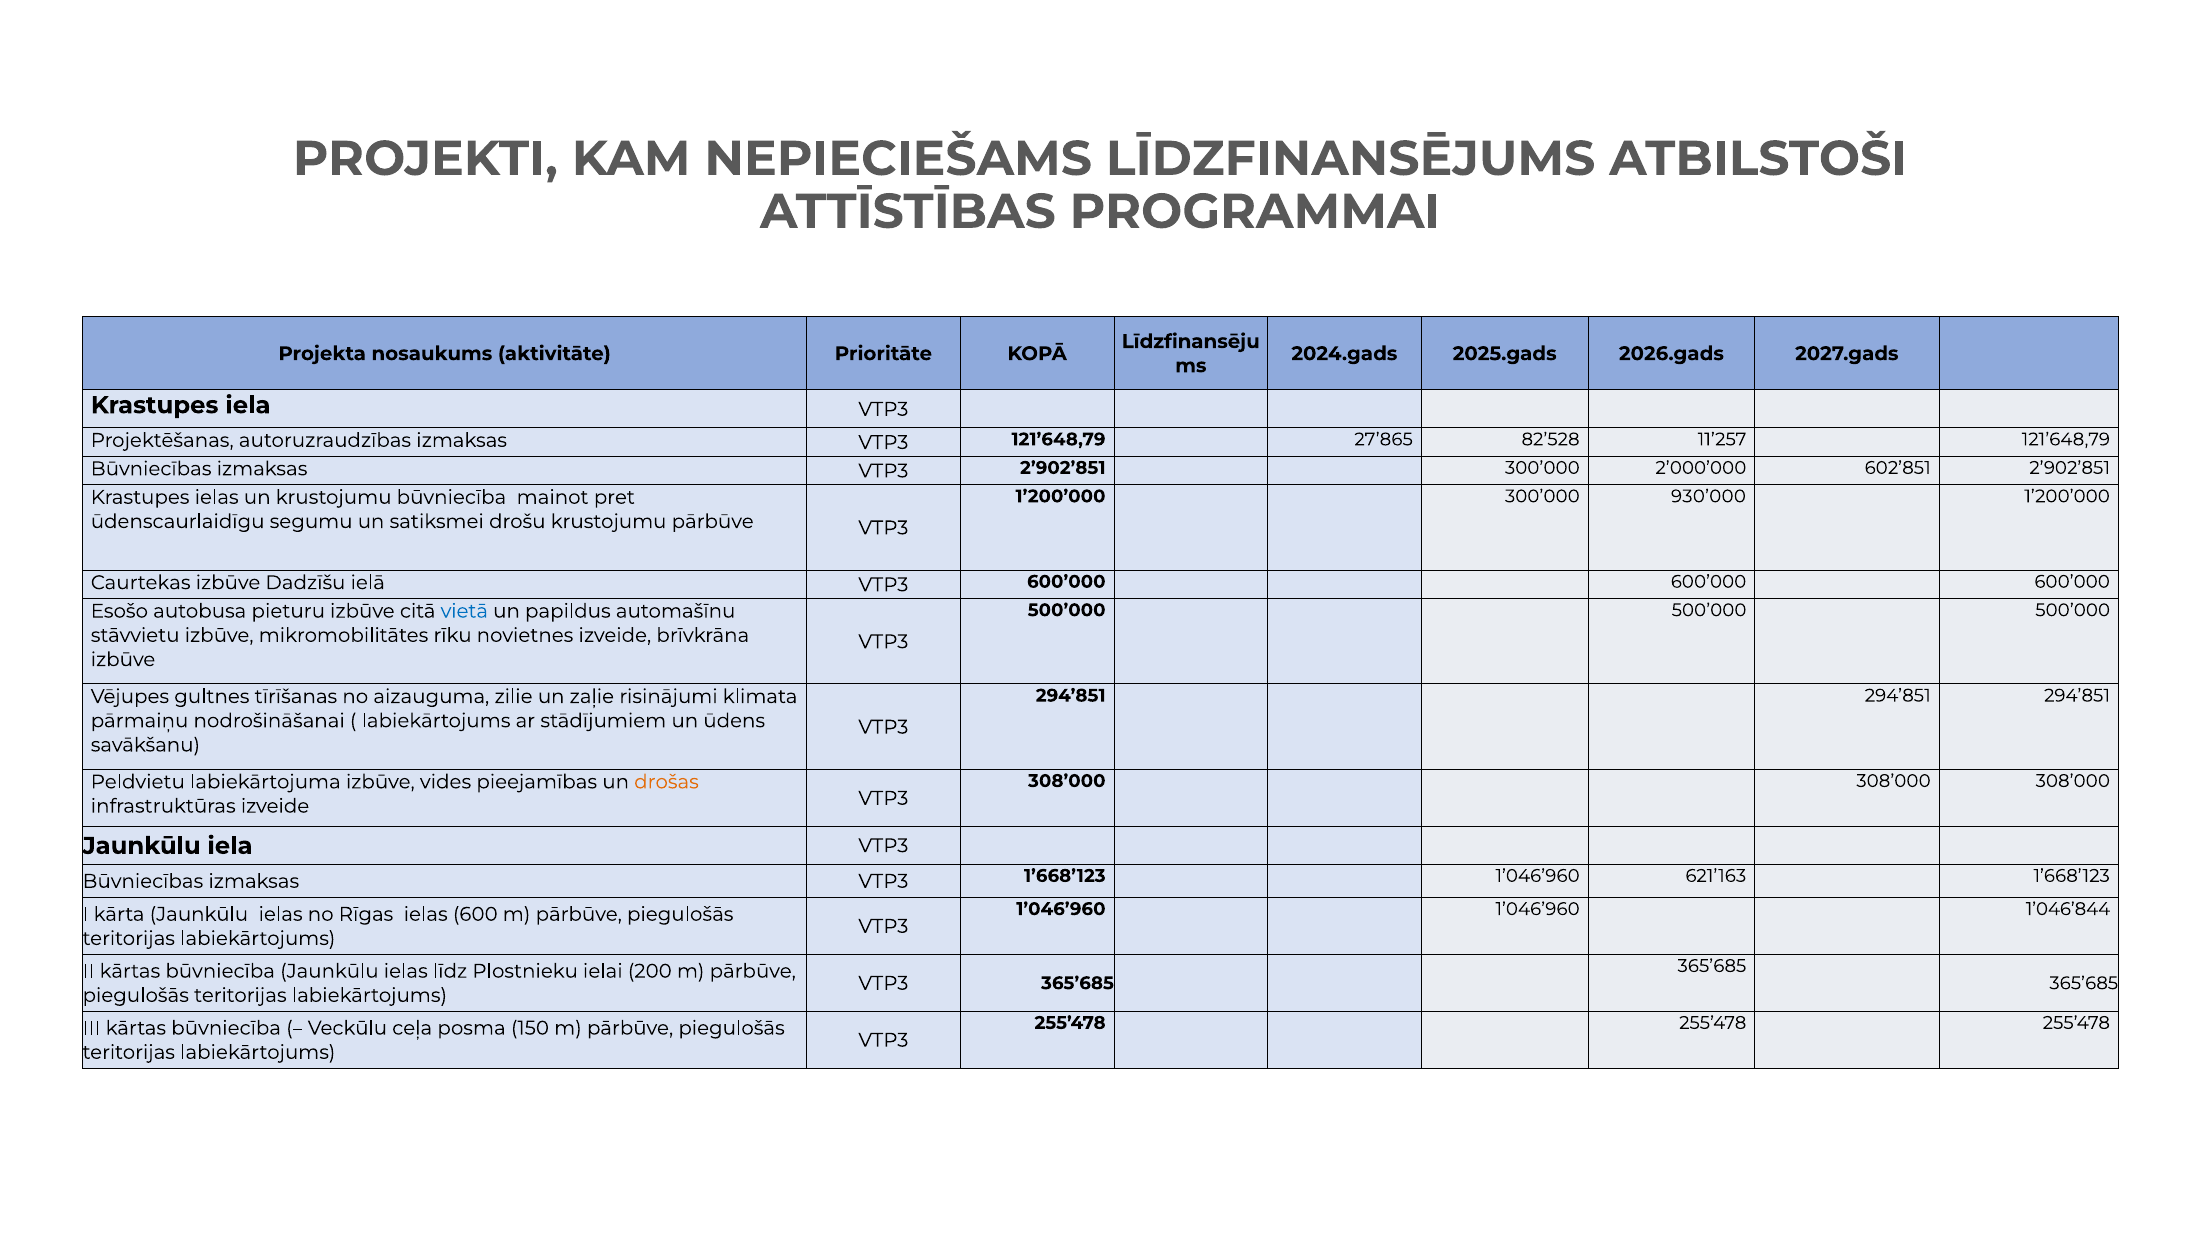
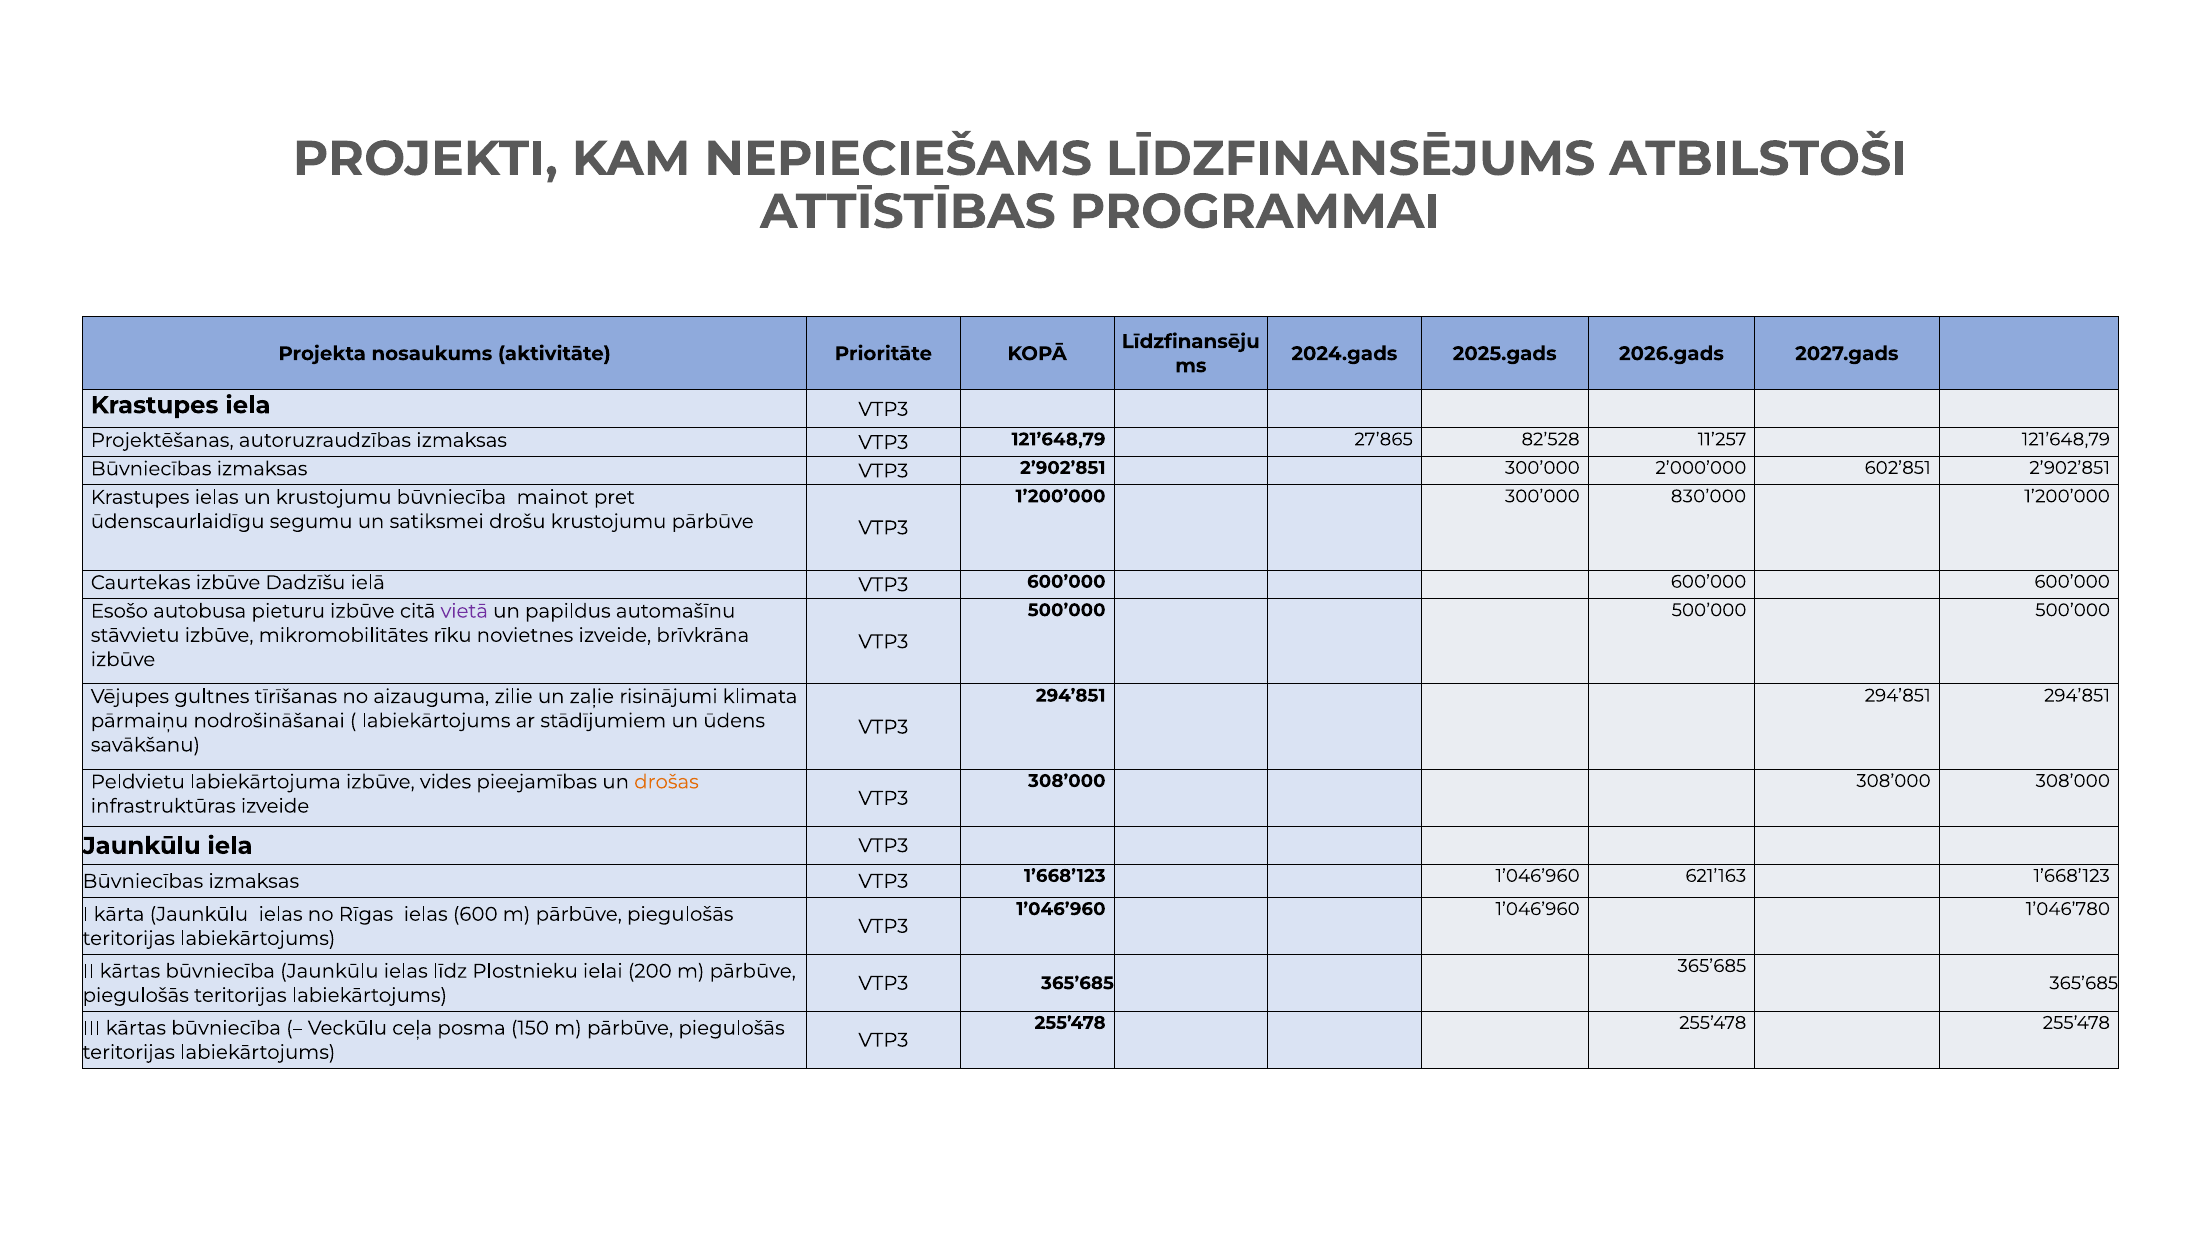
930’000: 930’000 -> 830’000 (1708, 496)
vietā colour: blue -> purple (464, 611)
1’046’844: 1’046’844 -> 1’046’780 (2068, 909)
